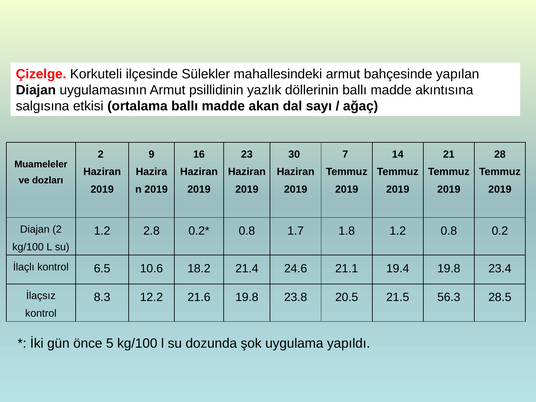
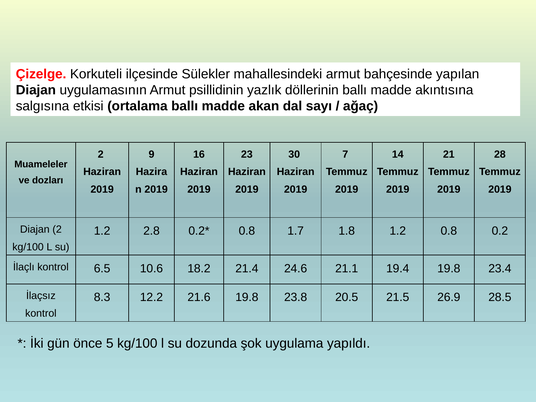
56.3: 56.3 -> 26.9 (449, 297)
